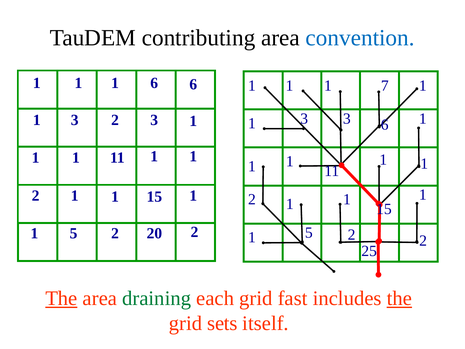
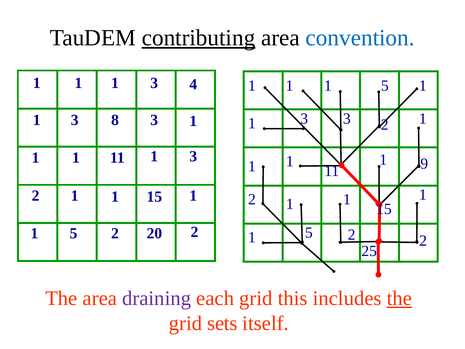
contributing underline: none -> present (199, 38)
6: 6 -> 3 (154, 83)
1 1 6: 6 -> 4 (193, 84)
7: 7 -> 5 (385, 85)
3 6: 6 -> 2 (385, 124)
3 2: 2 -> 8 (115, 120)
1: 1 -> 3 (193, 156)
1: 1 -> 9 (424, 164)
The underline: present -> none (61, 298)
draining colour: green -> purple (157, 298)
fast: fast -> this (293, 298)
